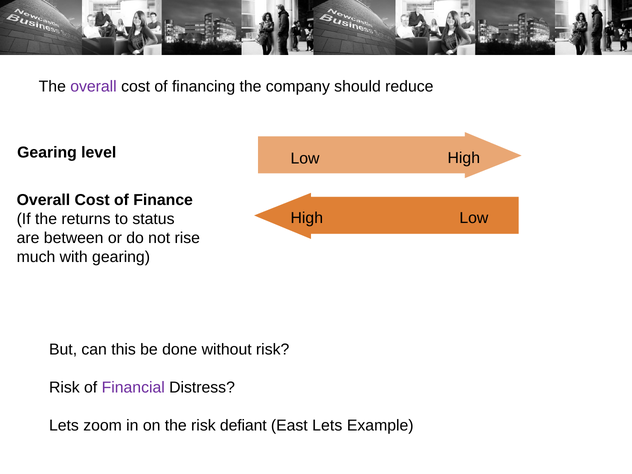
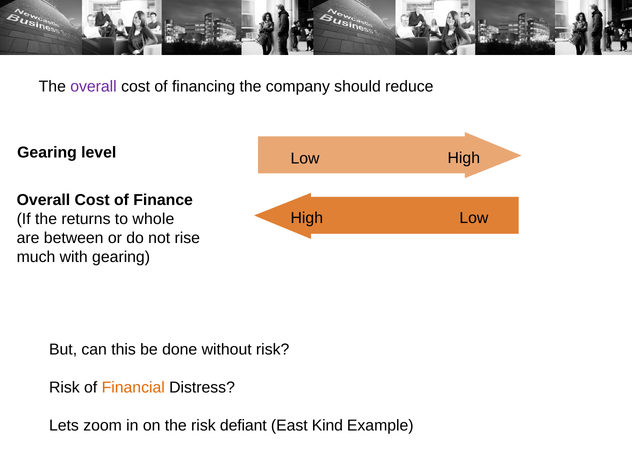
status: status -> whole (153, 219)
Financial colour: purple -> orange (133, 388)
East Lets: Lets -> Kind (327, 426)
